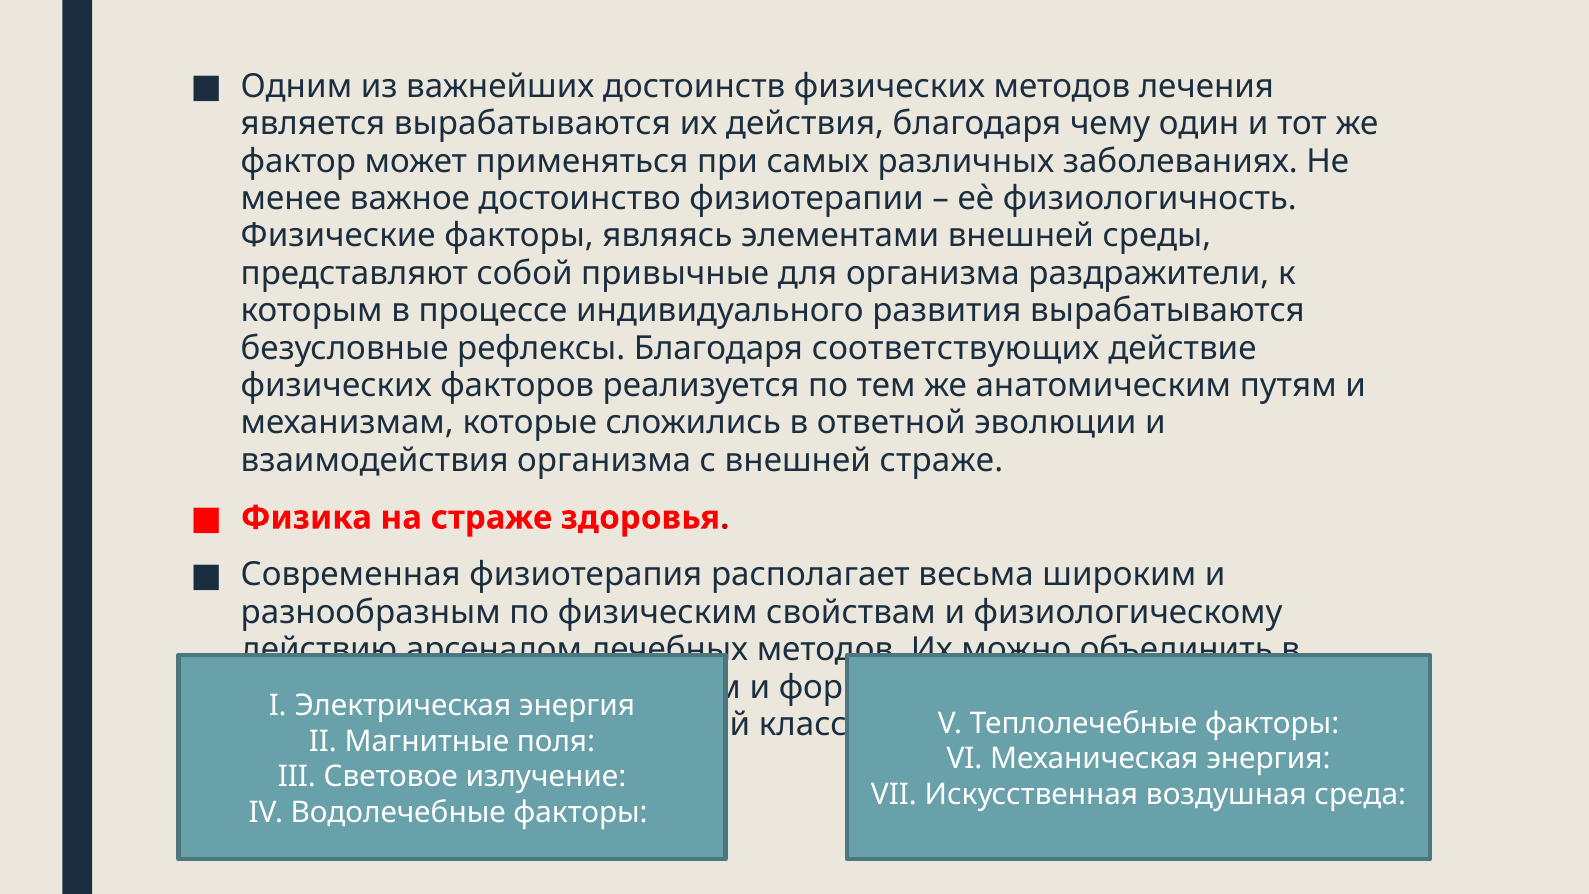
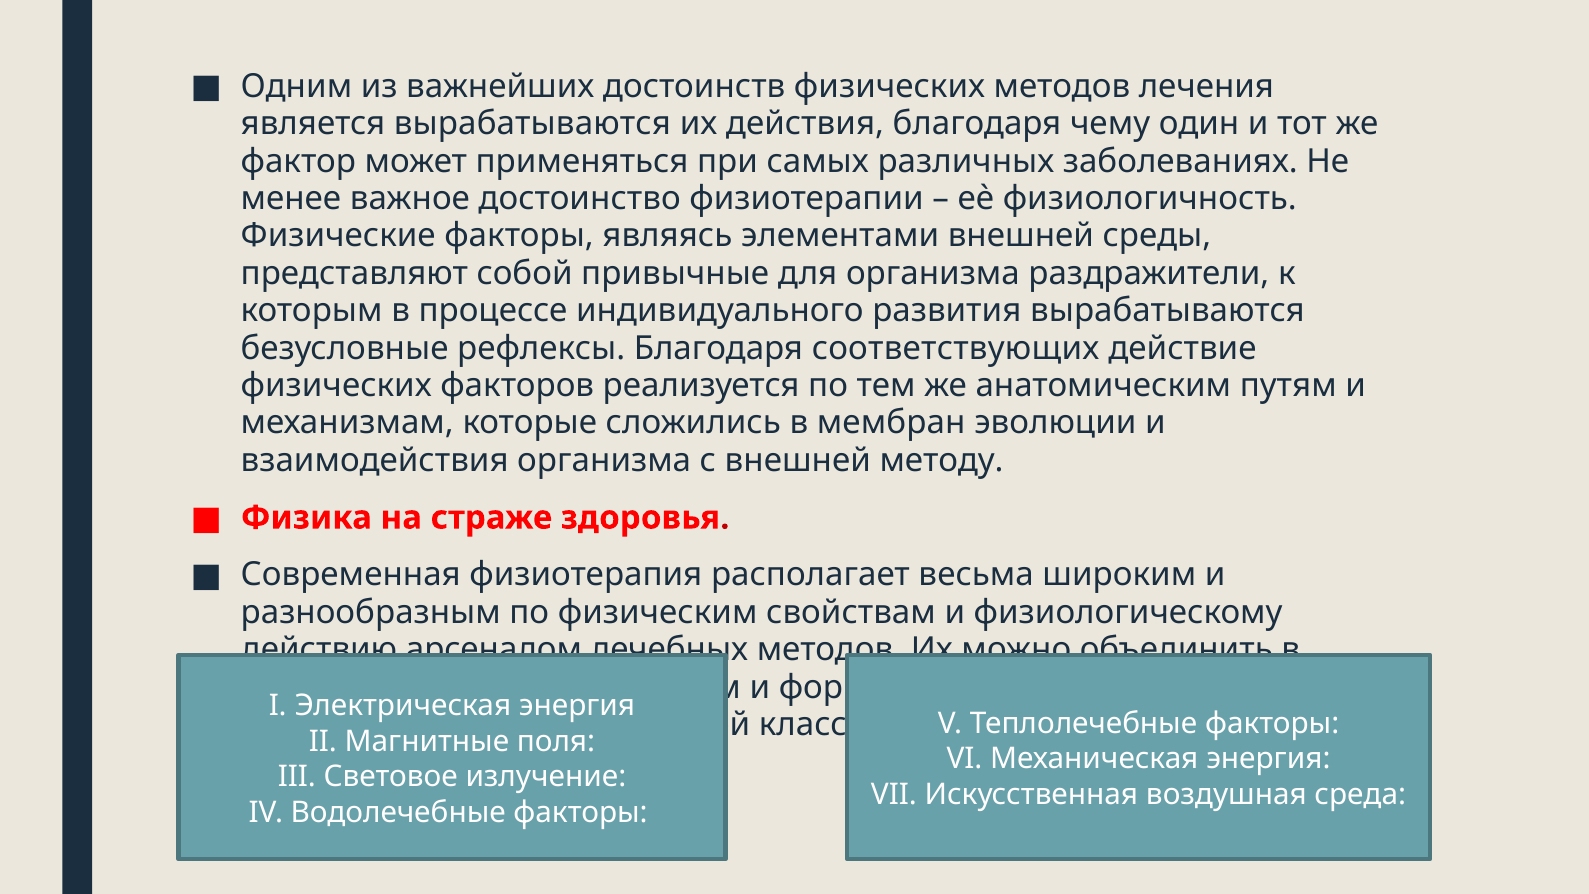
ответной: ответной -> мембран (891, 423)
внешней страже: страже -> методу (942, 460)
